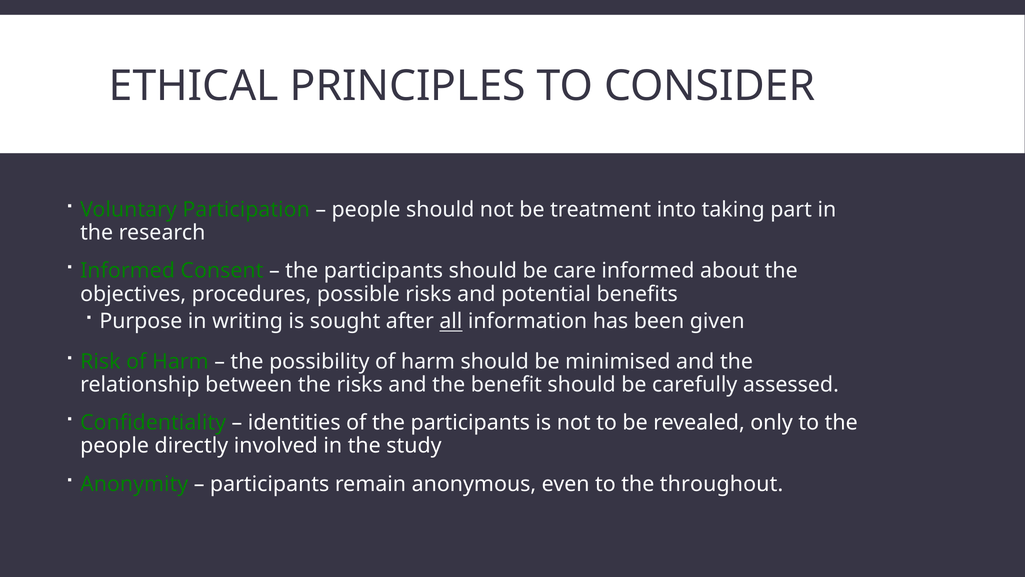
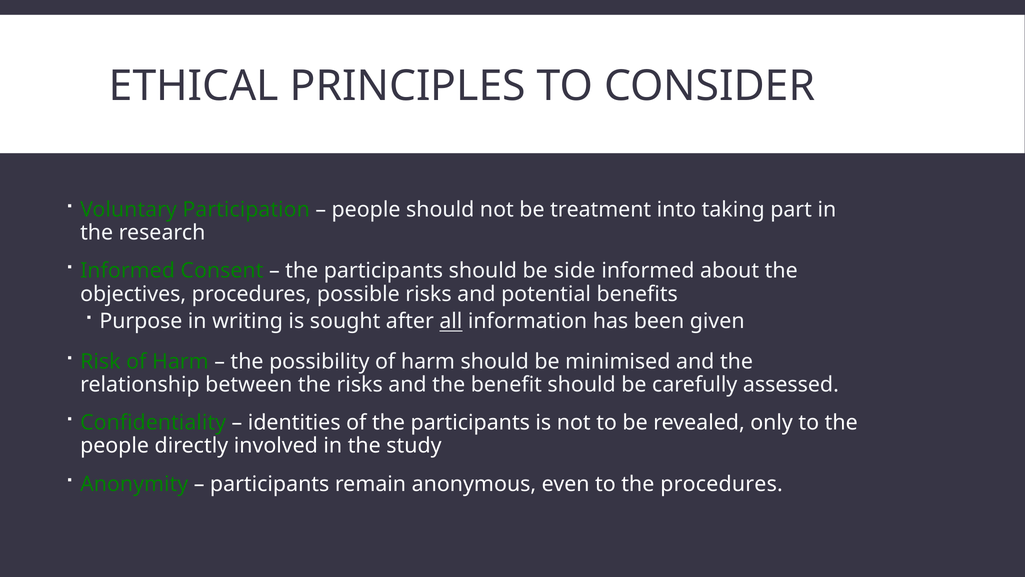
care: care -> side (575, 271)
the throughout: throughout -> procedures (722, 484)
